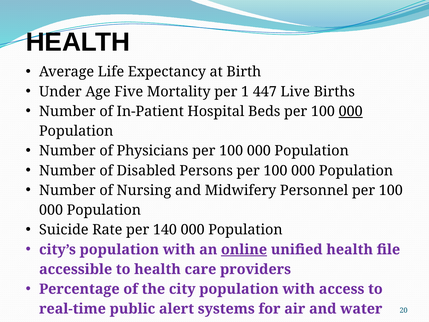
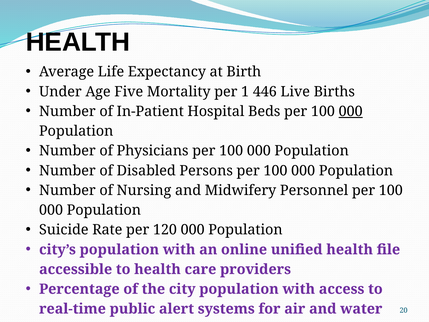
447: 447 -> 446 (265, 92)
140: 140 -> 120 (165, 230)
online underline: present -> none (244, 249)
